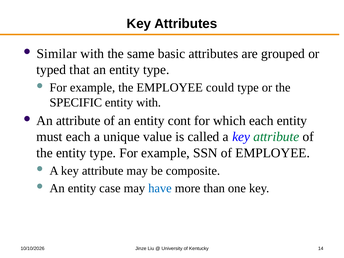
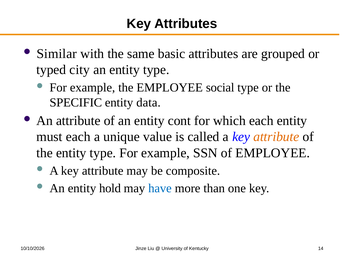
that: that -> city (80, 70)
could: could -> social (220, 88)
entity with: with -> data (148, 103)
attribute colour: green -> orange (276, 137)
case: case -> hold (110, 188)
